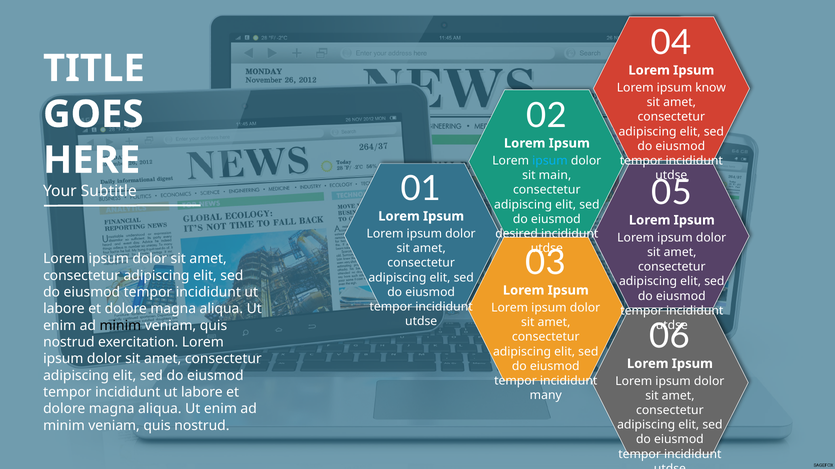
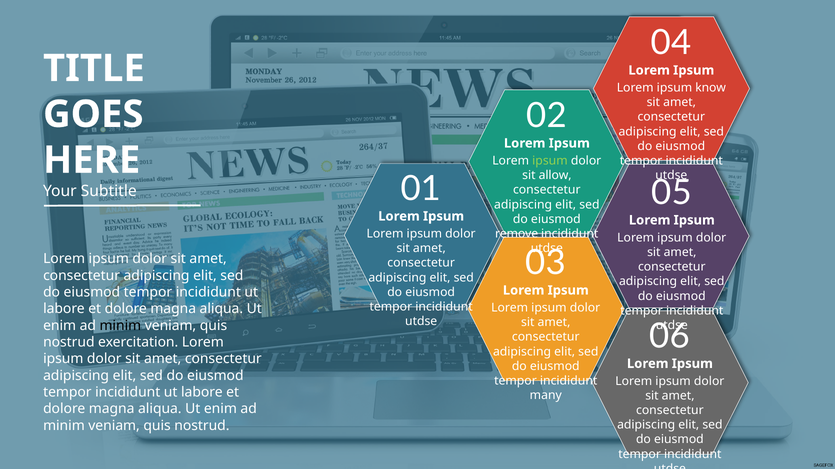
ipsum colour: light blue -> light green (550, 161)
main: main -> allow (555, 176)
desired: desired -> remove (517, 234)
